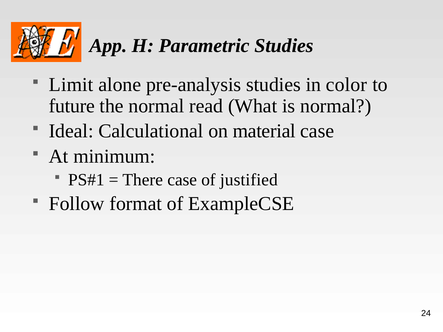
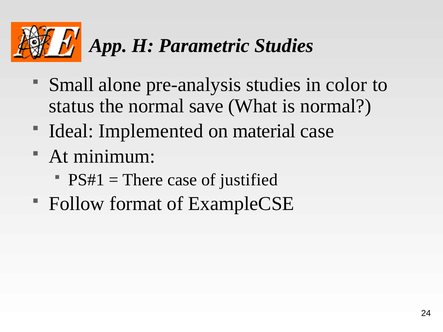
Limit: Limit -> Small (71, 85)
future: future -> status (72, 106)
read: read -> save (206, 106)
Calculational: Calculational -> Implemented (151, 131)
